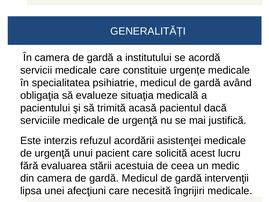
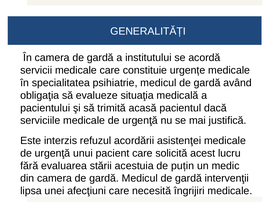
ceea: ceea -> puțin (183, 166)
